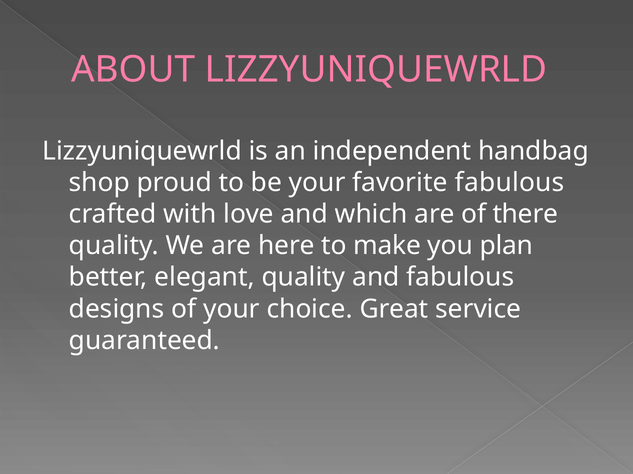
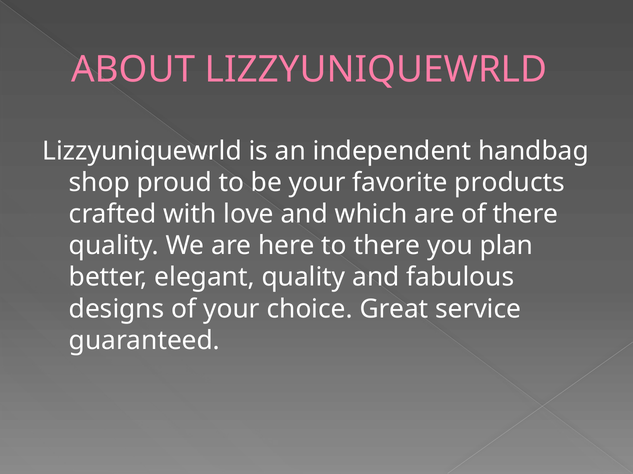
favorite fabulous: fabulous -> products (510, 183)
to make: make -> there (387, 246)
